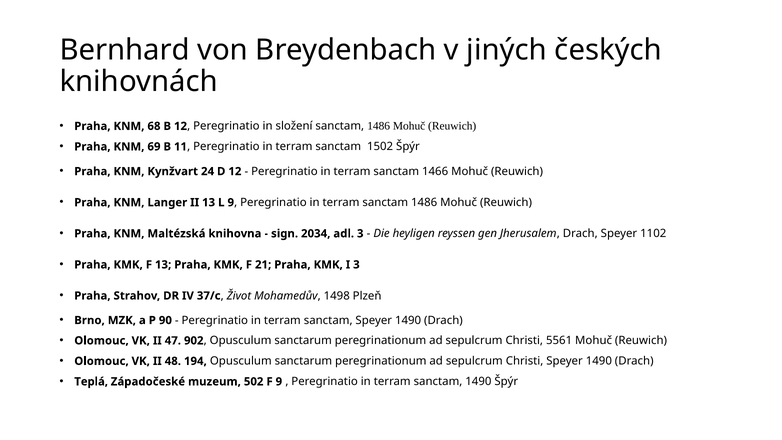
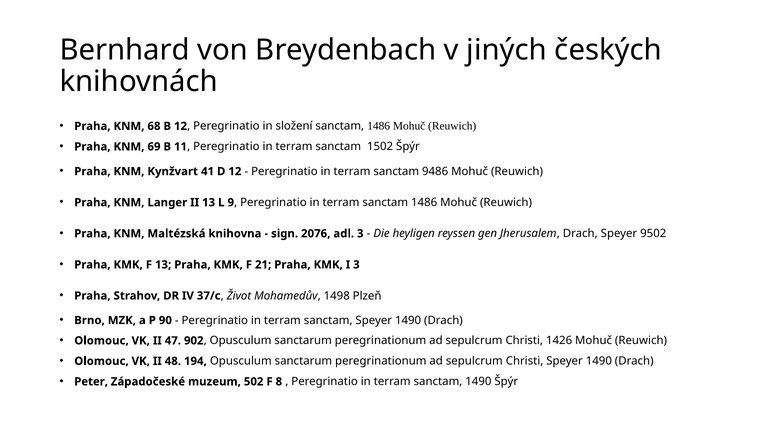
24: 24 -> 41 (208, 171)
1466: 1466 -> 9486 (435, 171)
2034: 2034 -> 2076 (316, 234)
1102: 1102 -> 9502 (653, 234)
5561: 5561 -> 1426 (559, 341)
Teplá: Teplá -> Peter (91, 381)
F 9: 9 -> 8 (279, 381)
